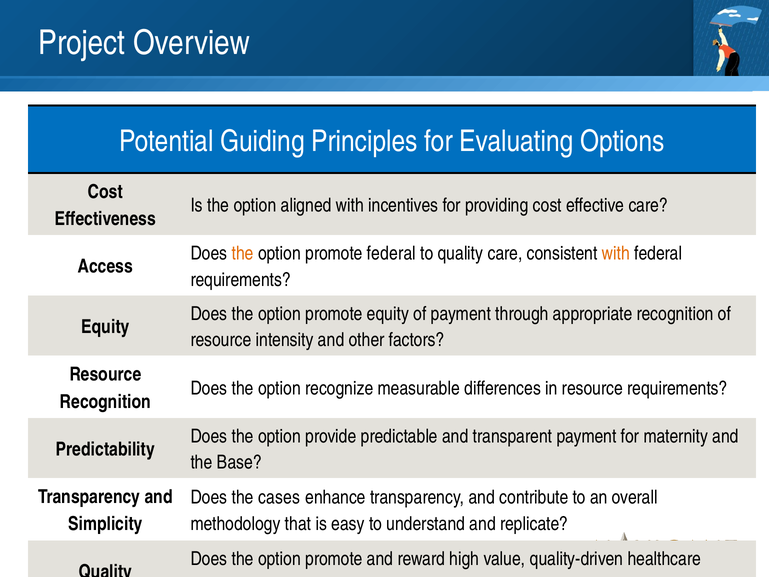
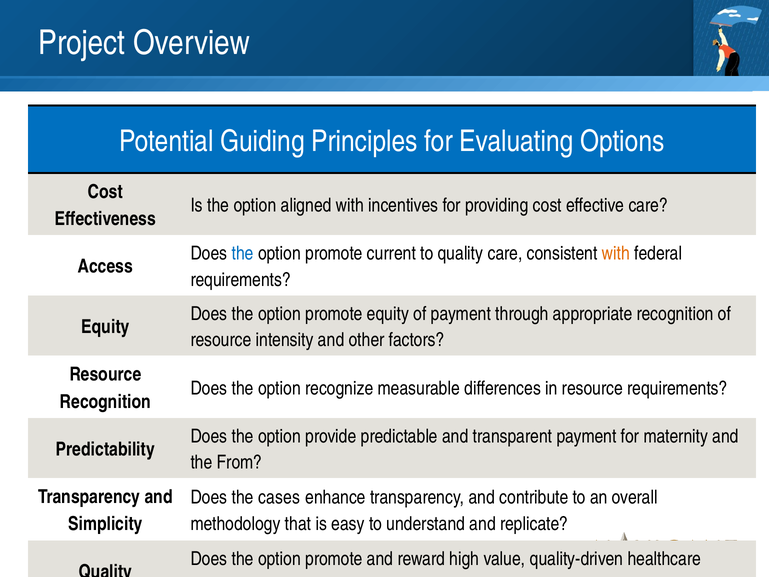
the colour: orange -> blue (243, 253)
promote federal: federal -> current (391, 253)
Base: Base -> From (240, 462)
